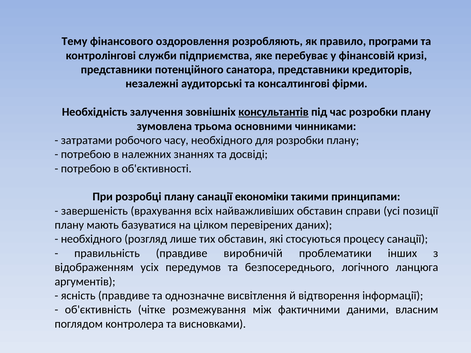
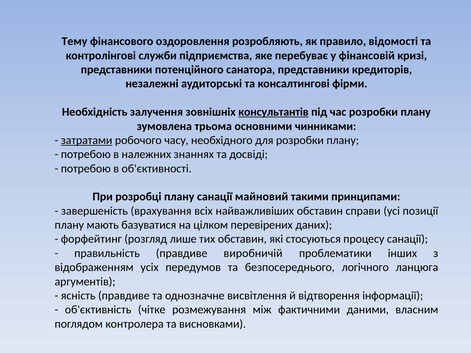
програми: програми -> відомості (393, 41)
затратами underline: none -> present (87, 140)
економіки: економіки -> майновий (262, 197)
необхідного: необхідного -> форфейтинг (91, 239)
